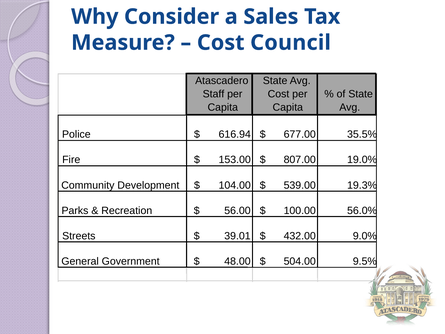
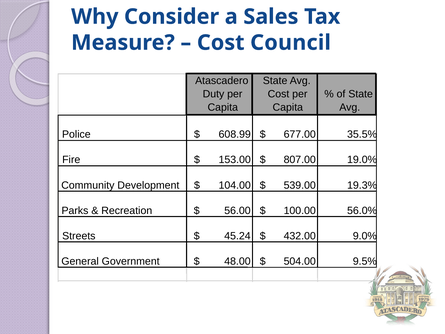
Staff: Staff -> Duty (213, 94)
616.94: 616.94 -> 608.99 (235, 134)
39.01: 39.01 -> 45.24 (237, 236)
